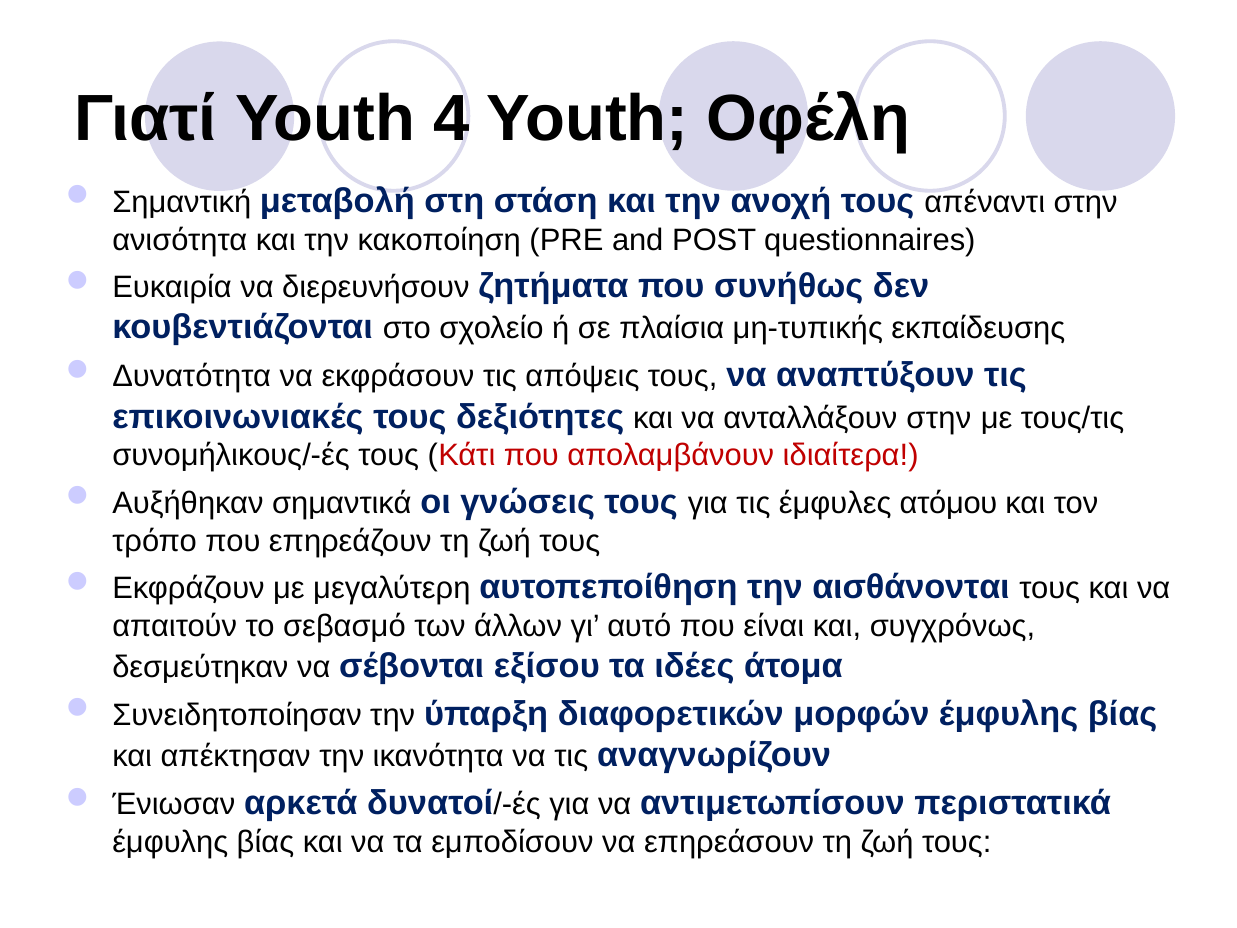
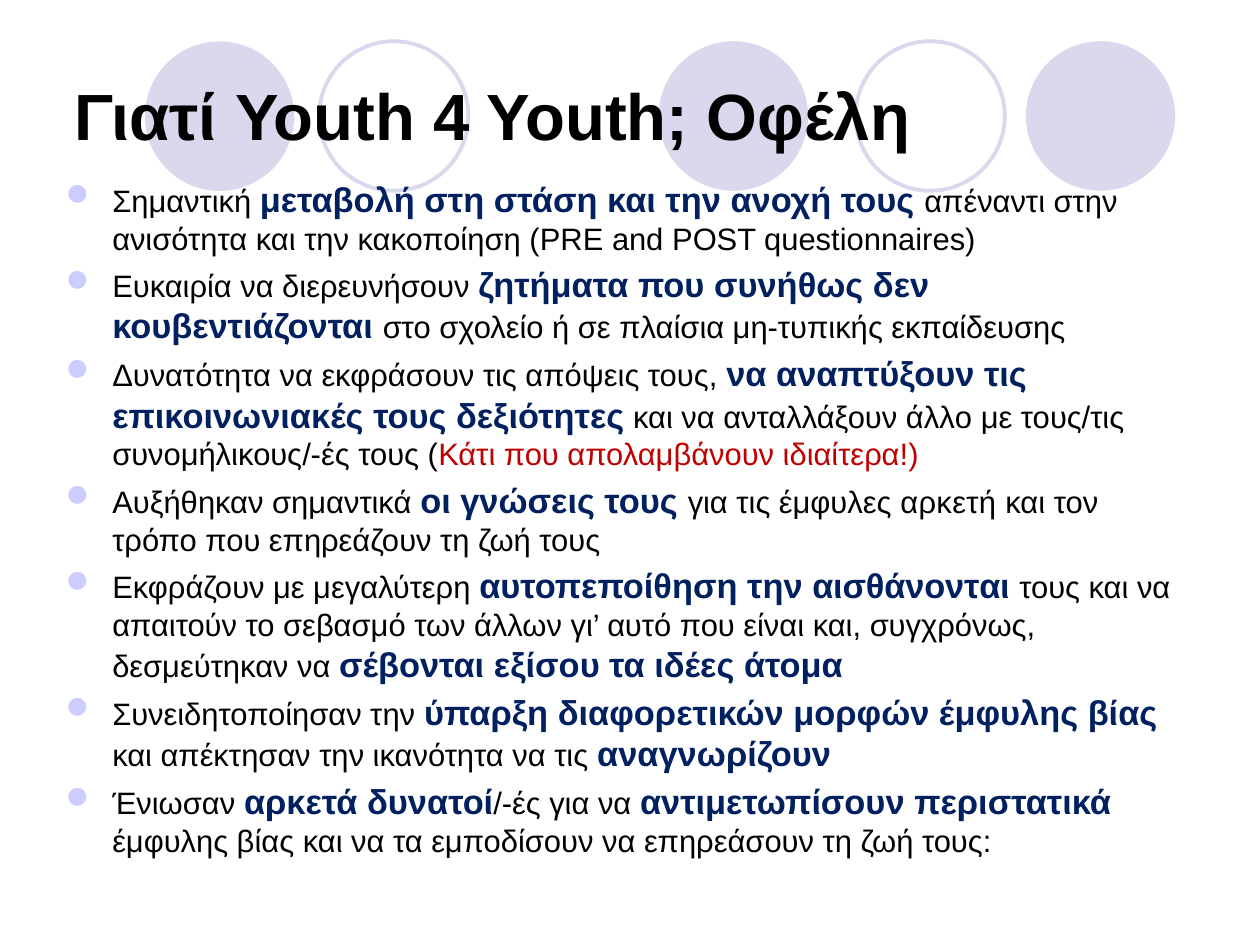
ανταλλάξουν στην: στην -> άλλο (939, 418)
ατόμου: ατόμου -> αρκετή (948, 503)
